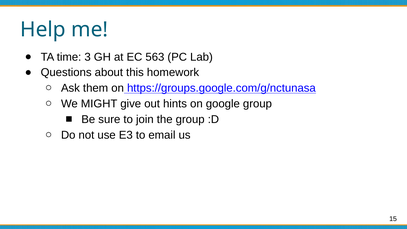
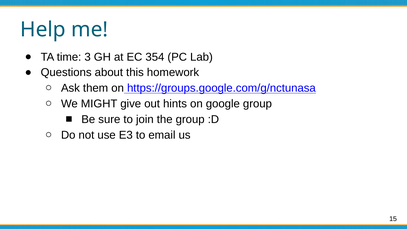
563: 563 -> 354 (155, 57)
